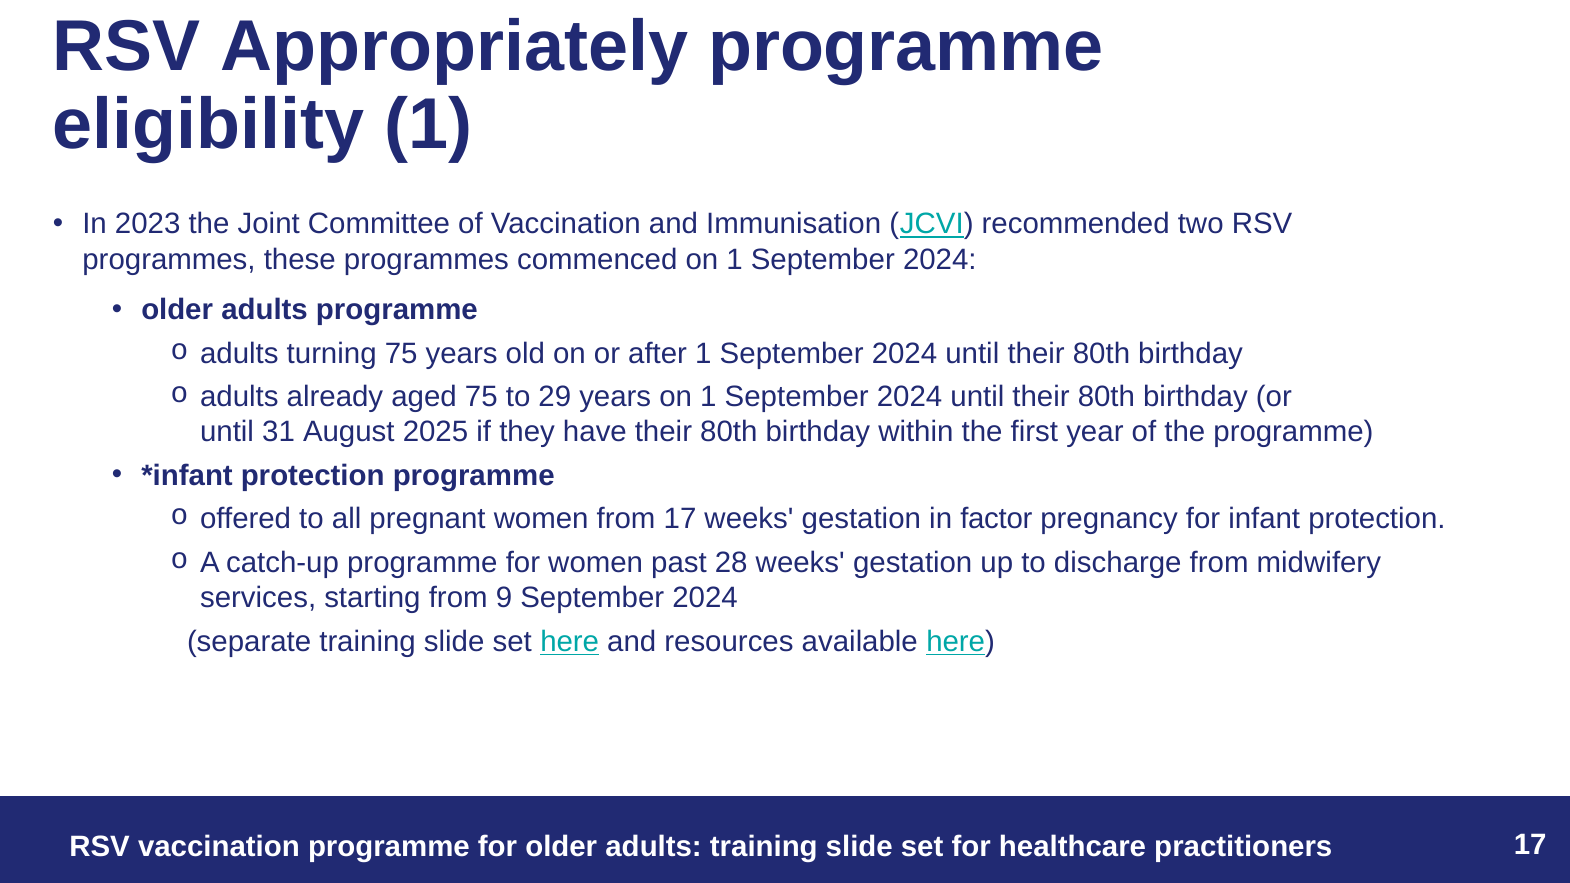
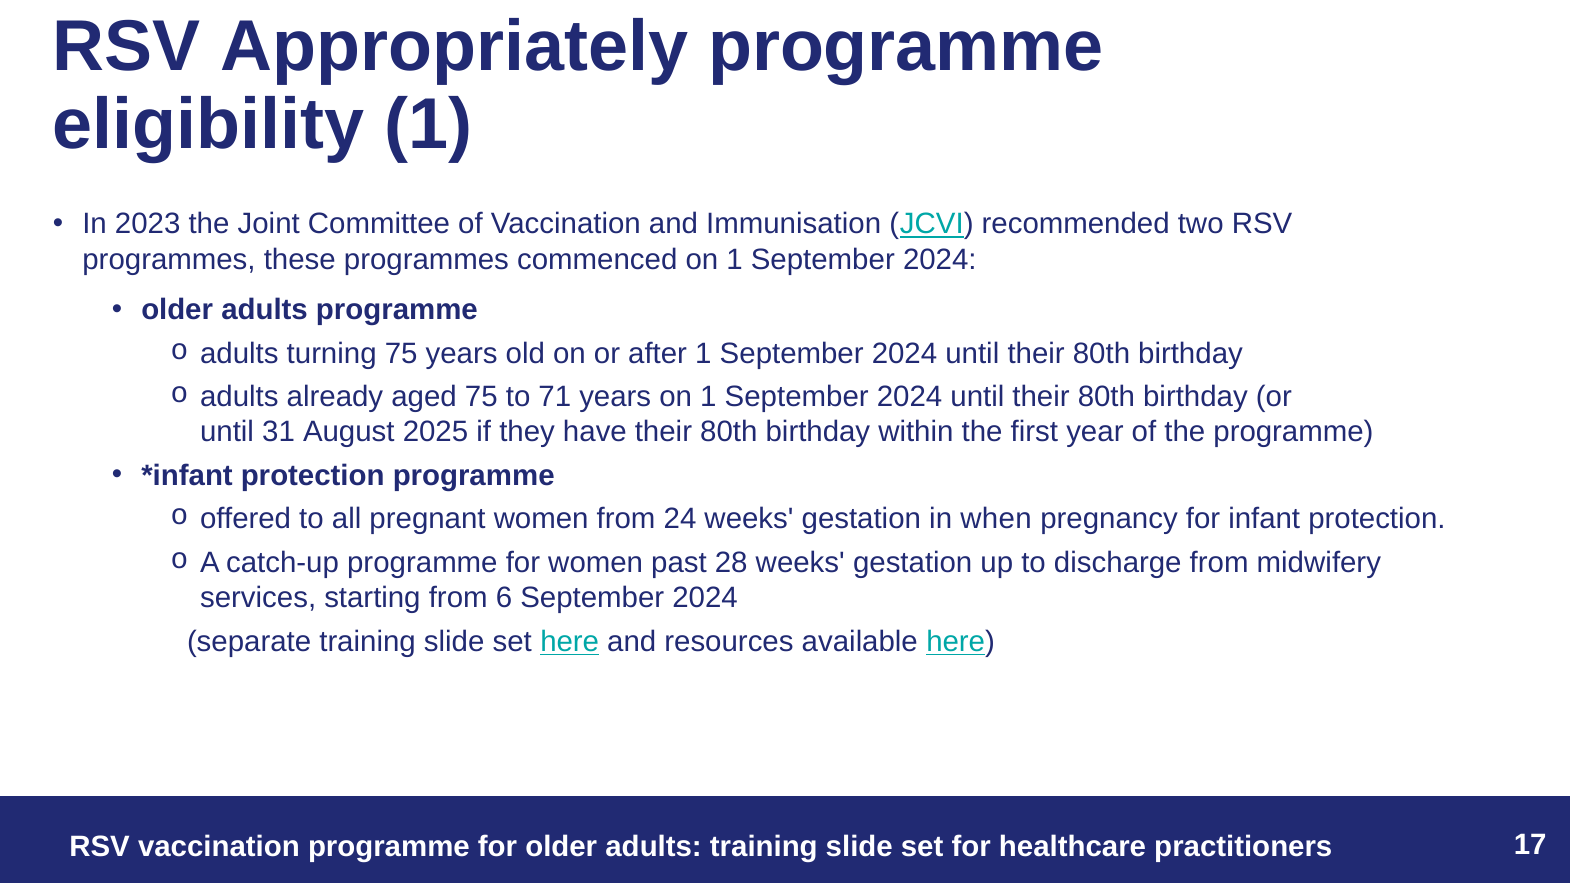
29: 29 -> 71 (555, 397)
from 17: 17 -> 24 (680, 519)
factor: factor -> when (996, 519)
9: 9 -> 6 (504, 598)
